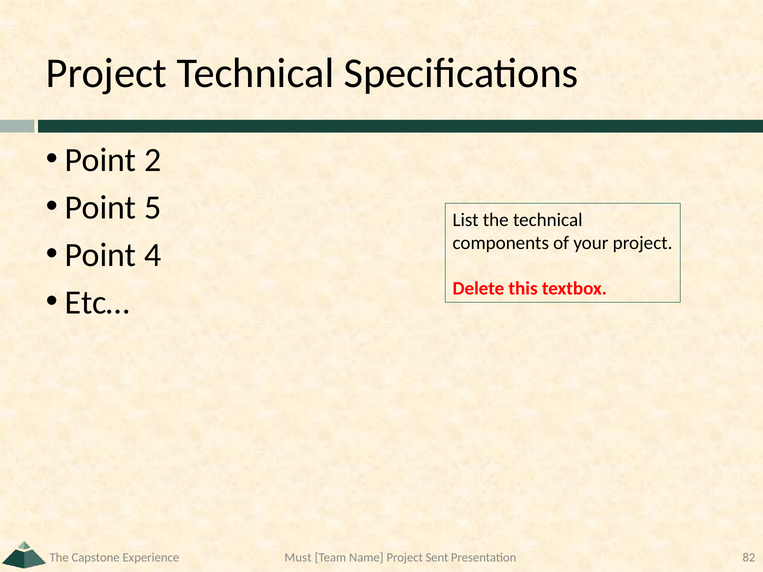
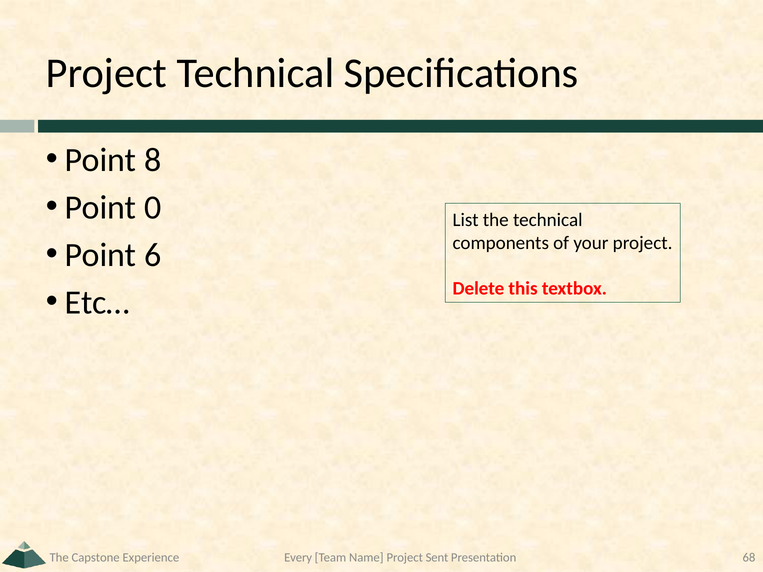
2: 2 -> 8 (153, 160)
5: 5 -> 0 (153, 208)
4: 4 -> 6 (153, 255)
Must: Must -> Every (298, 558)
82: 82 -> 68 (749, 558)
